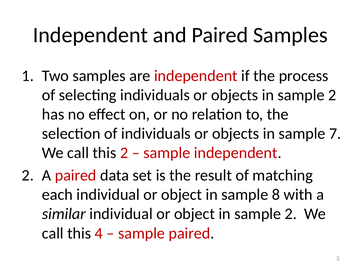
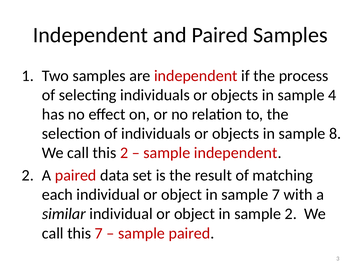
objects in sample 2: 2 -> 4 (332, 95)
7: 7 -> 8 (335, 134)
sample 8: 8 -> 7 (276, 194)
this 4: 4 -> 7 (99, 233)
